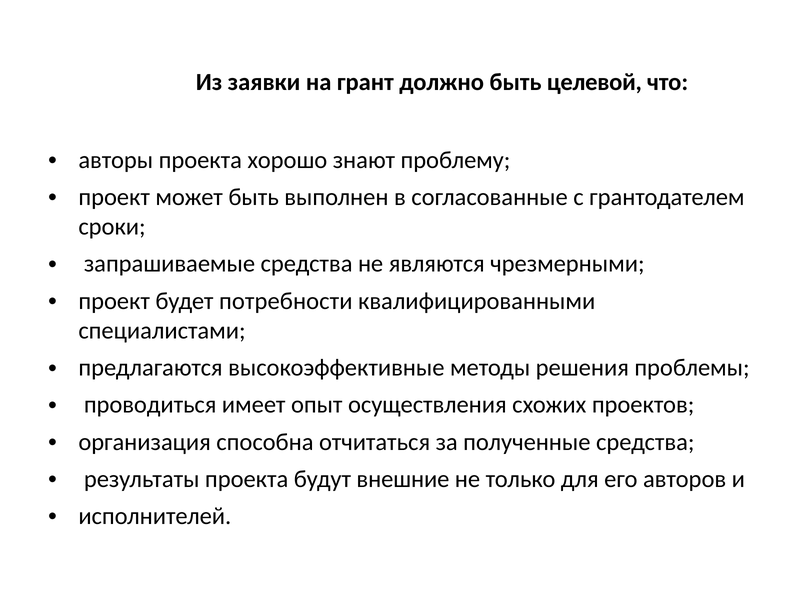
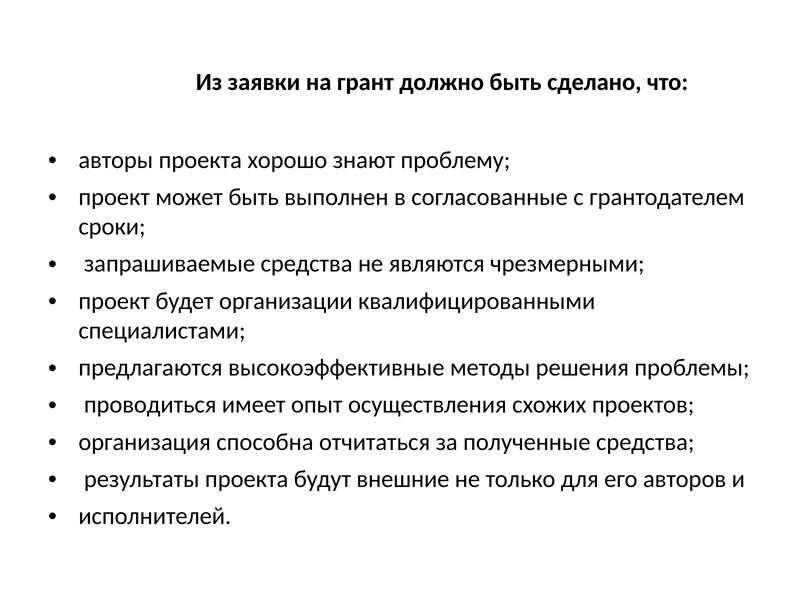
целевой: целевой -> сделано (594, 82)
потребности: потребности -> организации (286, 301)
